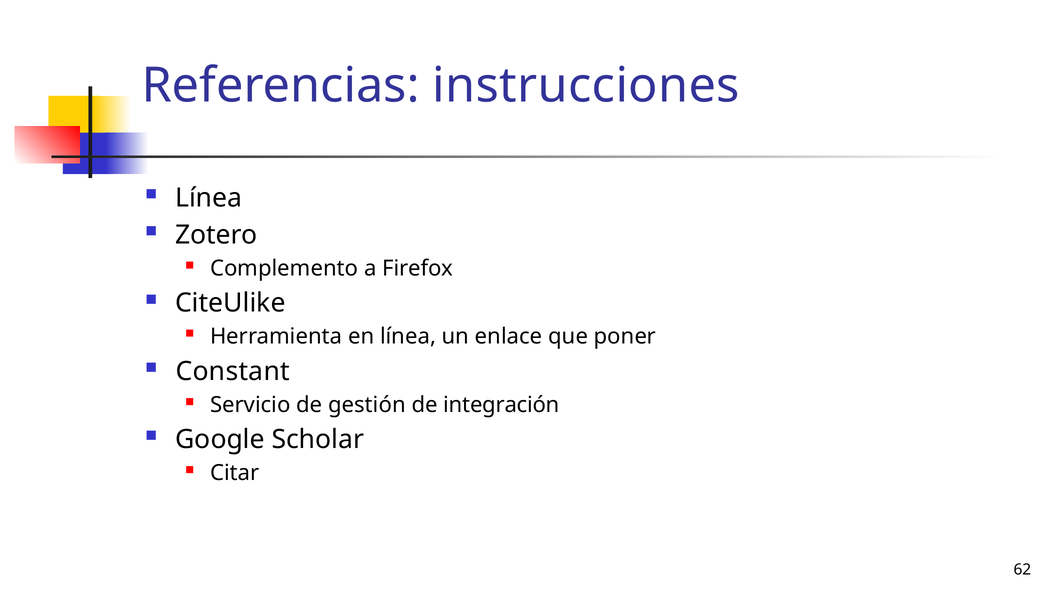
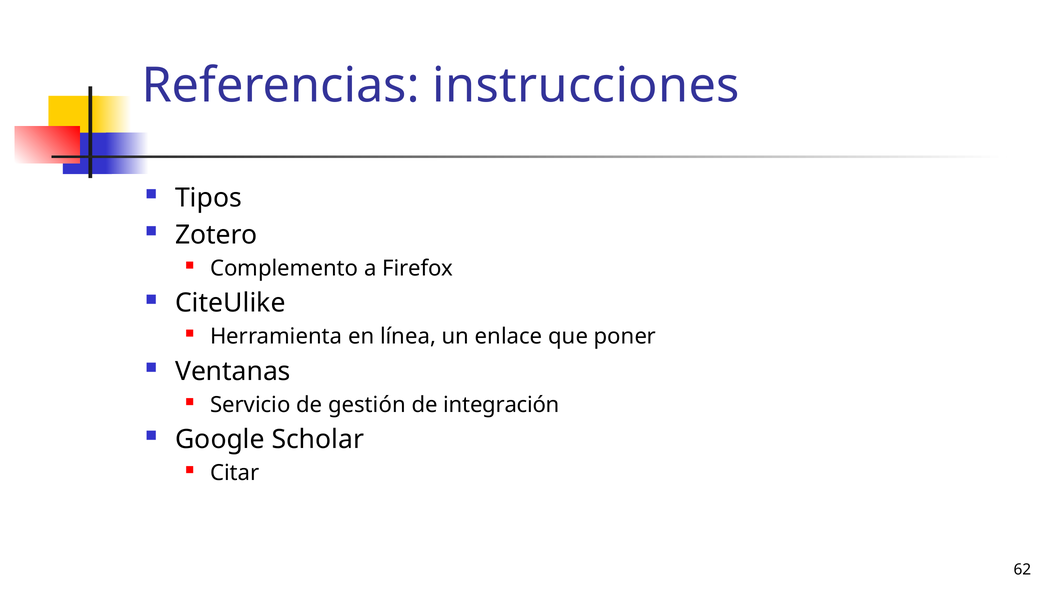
Línea: Línea -> Tipos (209, 198)
Constant: Constant -> Ventanas (233, 371)
